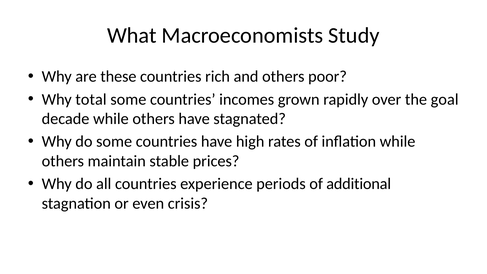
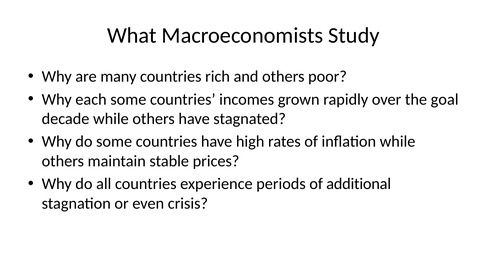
these: these -> many (118, 77)
total: total -> each (91, 99)
